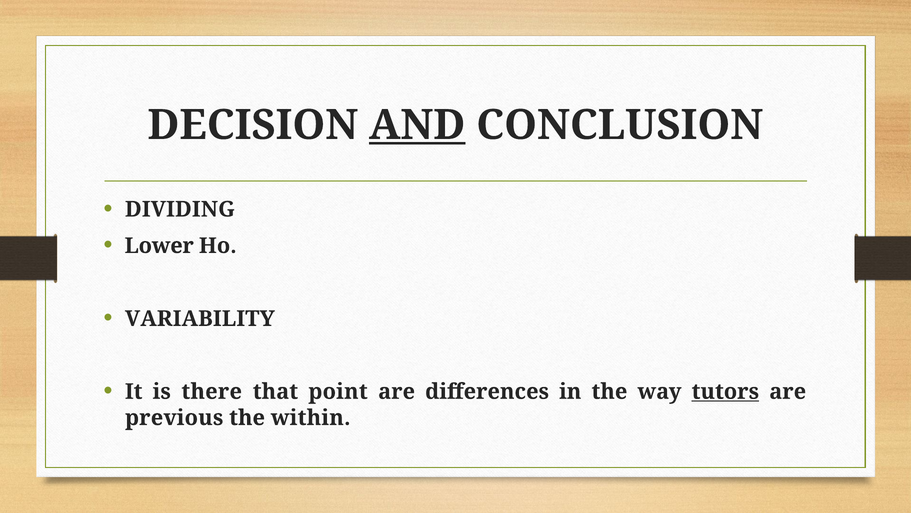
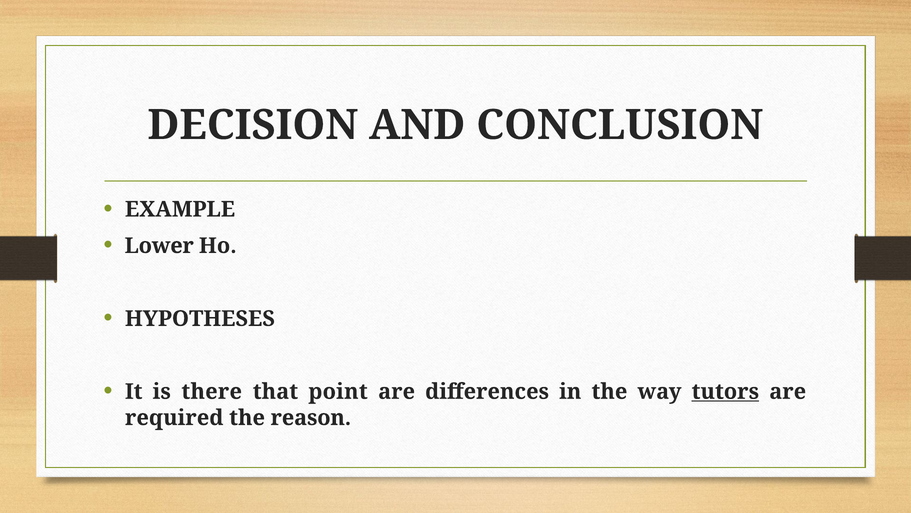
AND underline: present -> none (417, 125)
DIVIDING: DIVIDING -> EXAMPLE (180, 209)
VARIABILITY: VARIABILITY -> HYPOTHESES (200, 318)
previous: previous -> required (174, 417)
within: within -> reason (311, 417)
